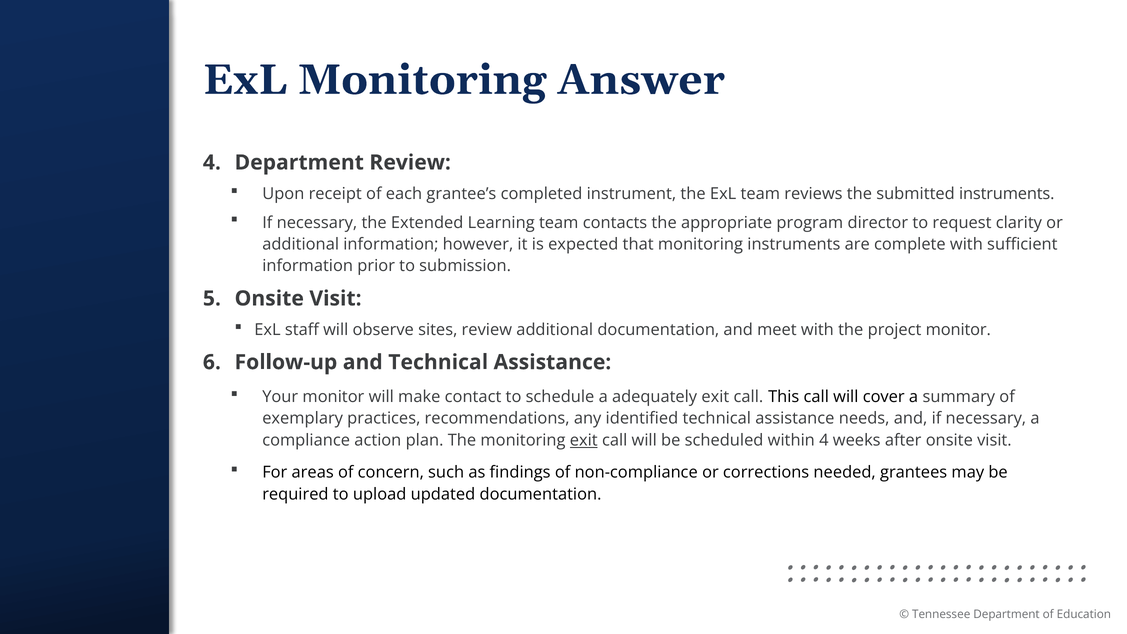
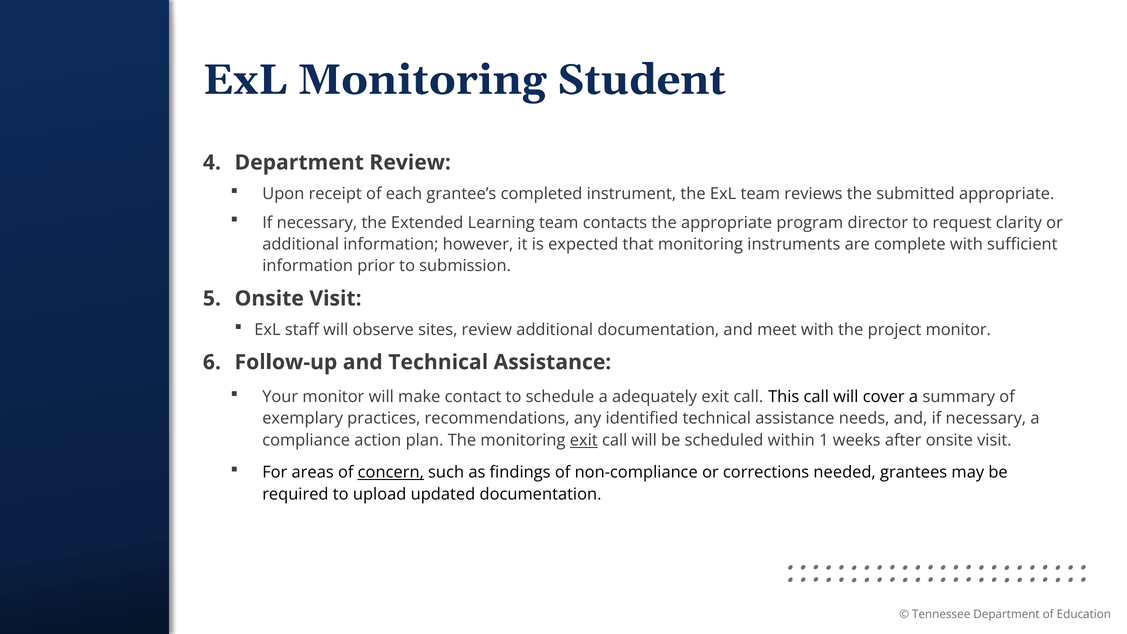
Answer: Answer -> Student (641, 80)
submitted instruments: instruments -> appropriate (1007, 194)
within 4: 4 -> 1 (824, 440)
concern underline: none -> present (391, 472)
